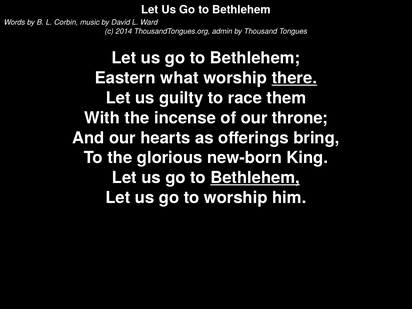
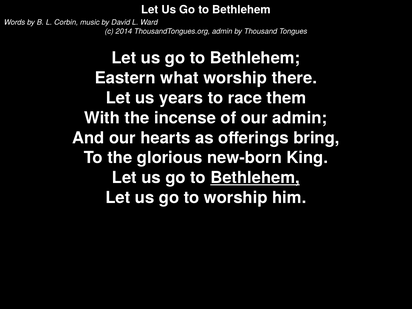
there underline: present -> none (294, 78)
guilty: guilty -> years (181, 98)
our throne: throne -> admin (300, 118)
